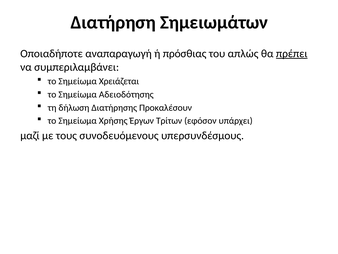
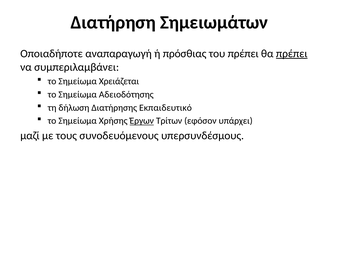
του απλώς: απλώς -> πρέπει (243, 53)
Προκαλέσουν: Προκαλέσουν -> Εκπαιδευτικό (165, 107)
Έργων underline: none -> present (142, 121)
